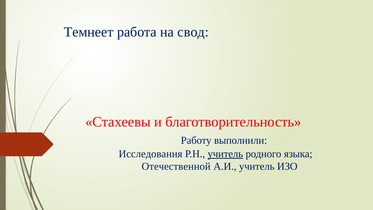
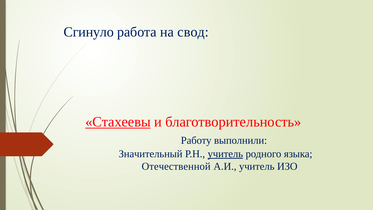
Темнеет: Темнеет -> Сгинуло (89, 32)
Стахеевы underline: none -> present (118, 122)
Исследования: Исследования -> Значительный (151, 154)
